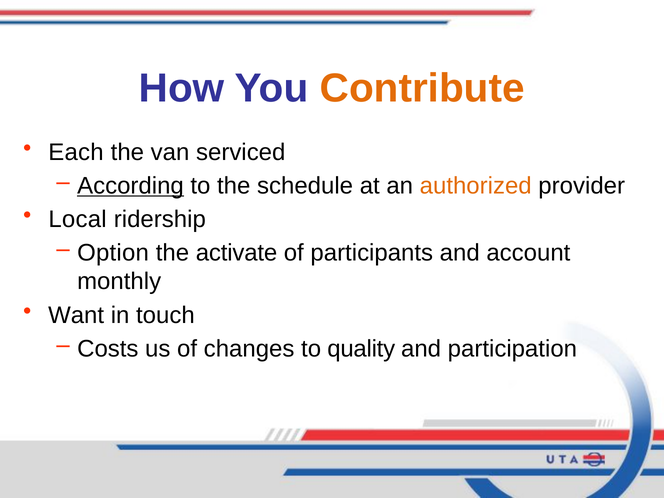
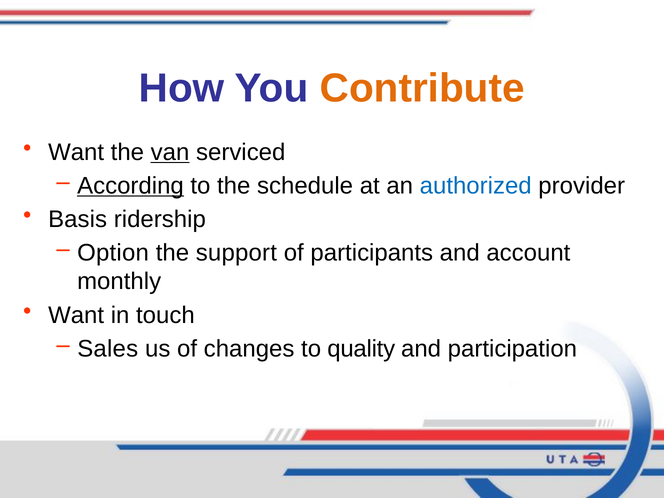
Each: Each -> Want (76, 152)
van underline: none -> present (170, 152)
authorized colour: orange -> blue (476, 186)
Local: Local -> Basis (78, 219)
activate: activate -> support (236, 253)
Costs: Costs -> Sales (108, 349)
